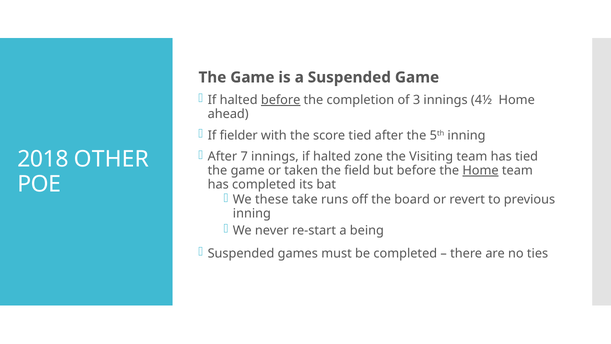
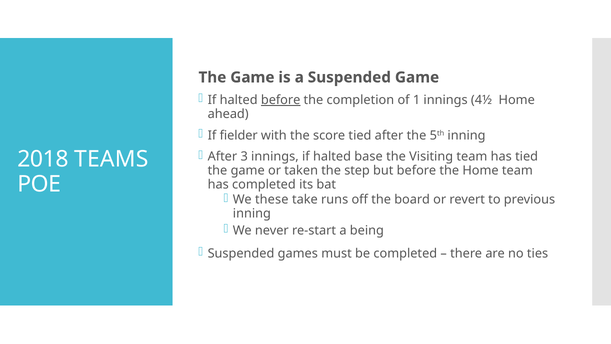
3: 3 -> 1 (417, 100)
7: 7 -> 3 (244, 157)
zone: zone -> base (369, 157)
OTHER: OTHER -> TEAMS (111, 159)
field: field -> step (357, 170)
Home underline: present -> none (481, 170)
